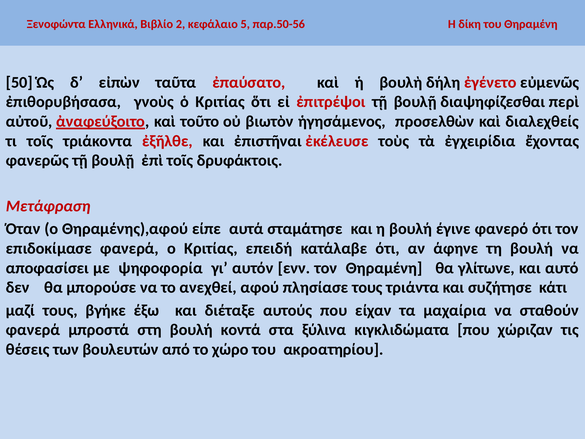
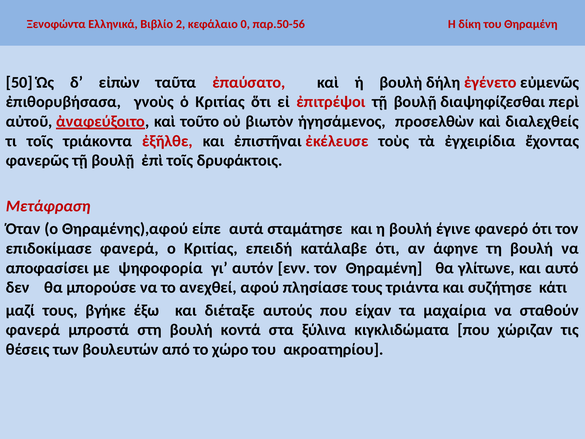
5: 5 -> 0 (245, 24)
